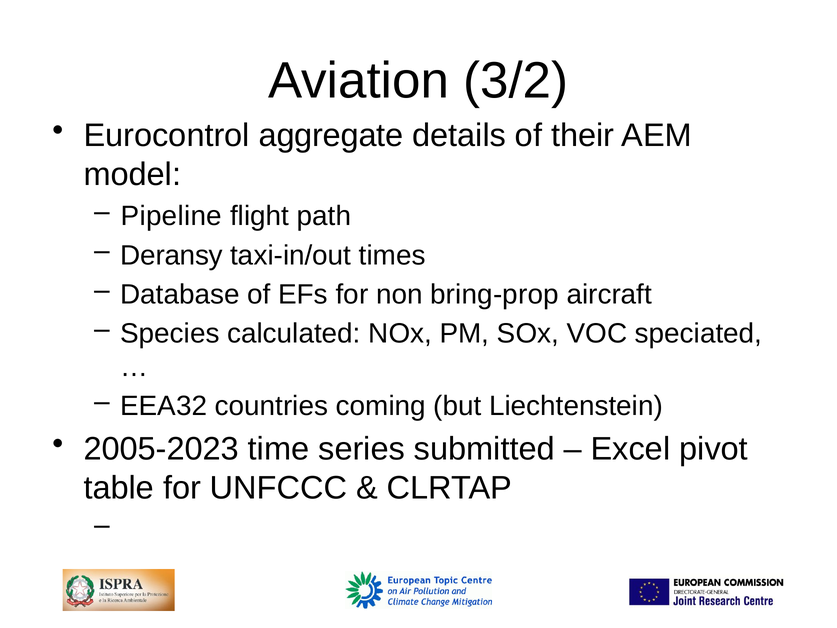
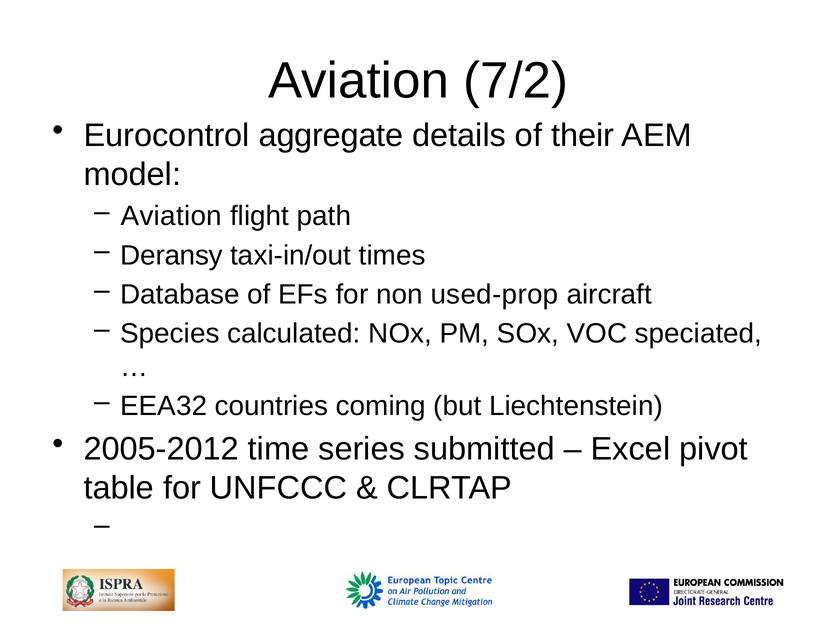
3/2: 3/2 -> 7/2 (516, 81)
Pipeline: Pipeline -> Aviation (171, 216)
bring-prop: bring-prop -> used-prop (494, 294)
2005-2023: 2005-2023 -> 2005-2012 (161, 449)
